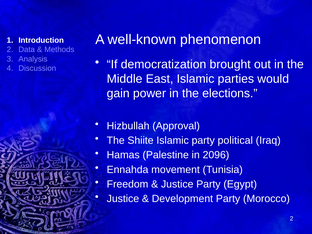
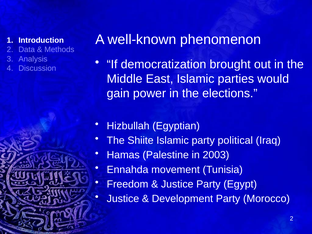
Approval: Approval -> Egyptian (176, 126)
2096: 2096 -> 2003 (216, 155)
